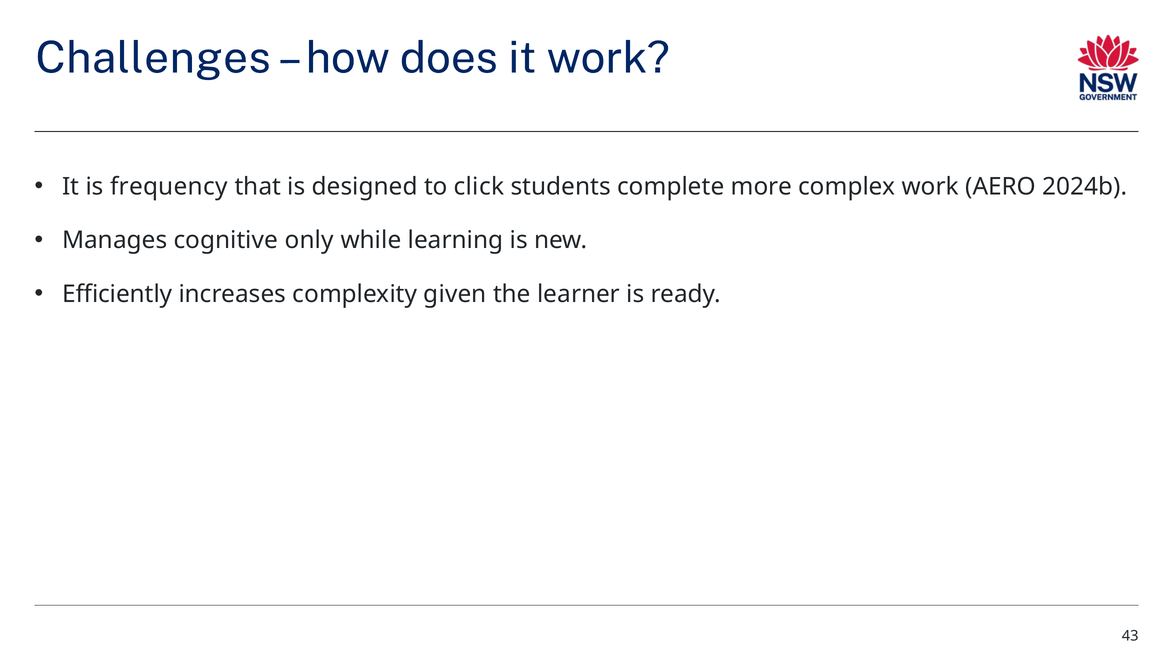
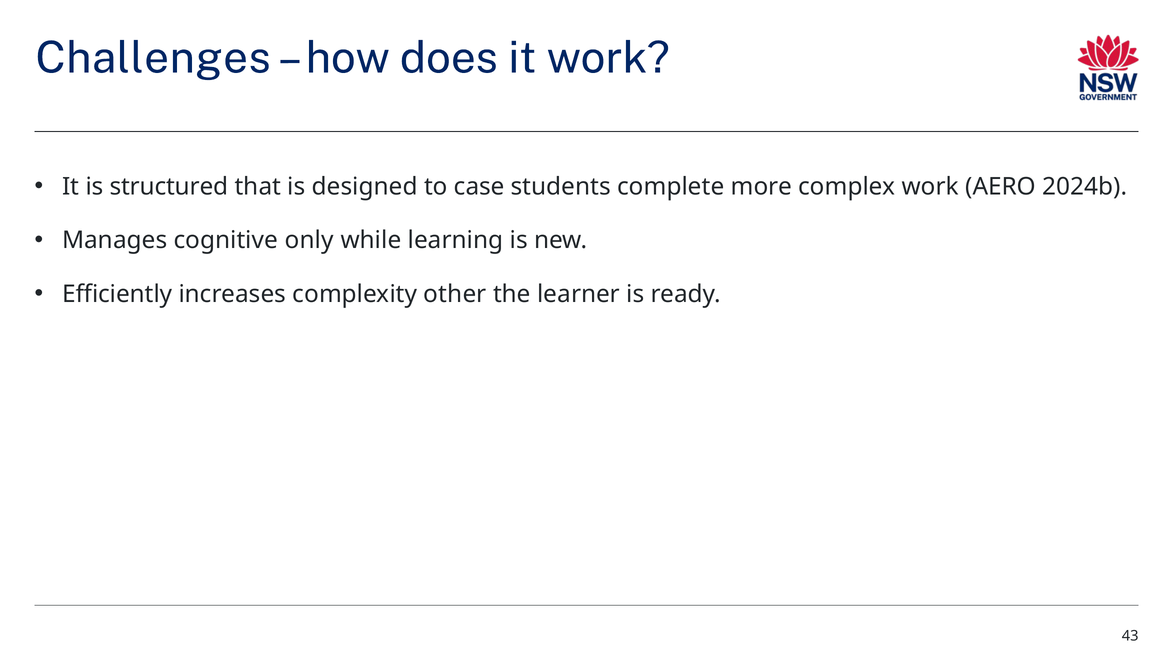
frequency: frequency -> structured (169, 187)
click: click -> case (479, 187)
given: given -> other (455, 294)
